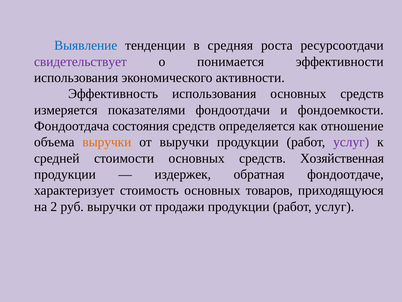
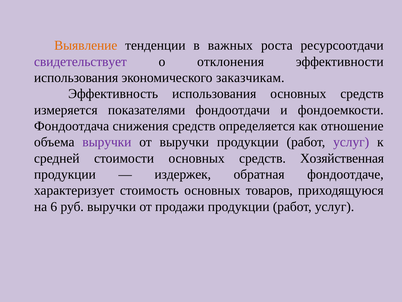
Выявление colour: blue -> orange (86, 45)
средняя: средняя -> важных (230, 45)
понимается: понимается -> отклонения (231, 62)
активности: активности -> заказчикам (250, 78)
состояния: состояния -> снижения (141, 126)
выручки colour: orange -> purple (107, 142)
2: 2 -> 6 (54, 206)
